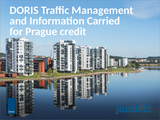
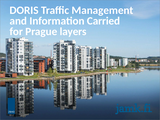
credit: credit -> layers (73, 32)
